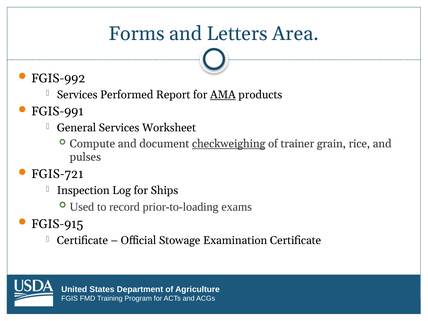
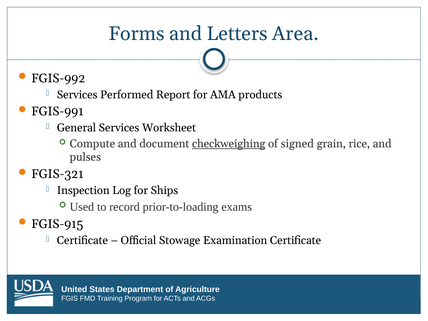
AMA underline: present -> none (223, 95)
trainer: trainer -> signed (297, 144)
FGIS-721: FGIS-721 -> FGIS-321 (57, 174)
